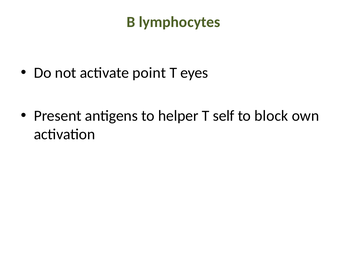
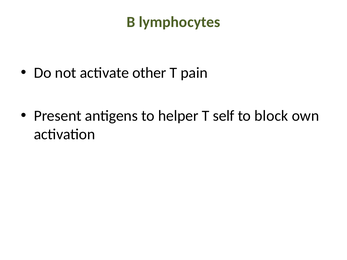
point: point -> other (149, 73)
eyes: eyes -> pain (194, 73)
